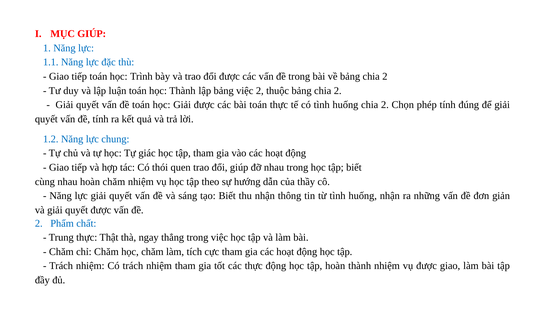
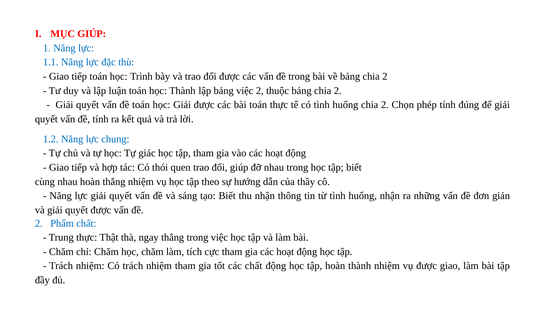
hoàn chăm: chăm -> thẳng (114, 182)
các thực: thực -> chất (254, 266)
